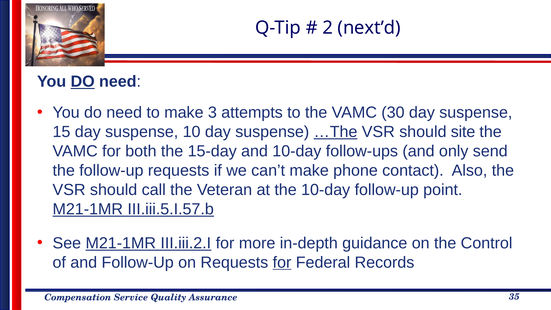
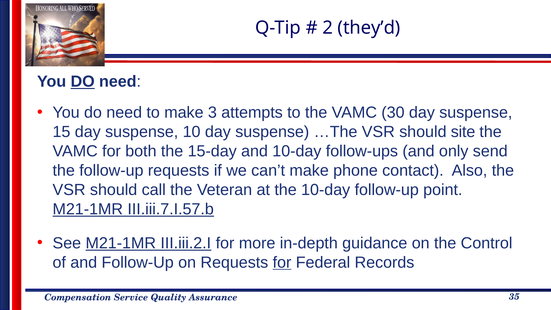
next’d: next’d -> they’d (369, 28)
…The underline: present -> none (336, 132)
III.iii.5.I.57.b: III.iii.5.I.57.b -> III.iii.7.I.57.b (171, 209)
